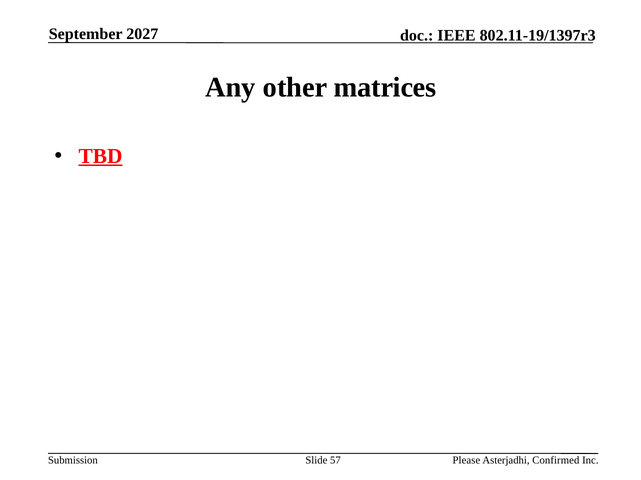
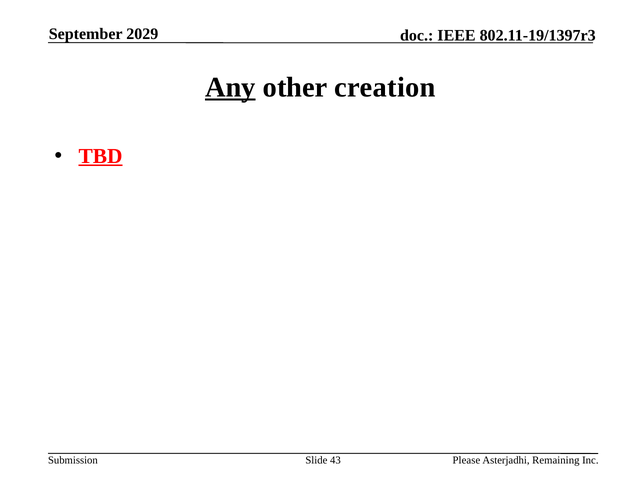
2027: 2027 -> 2029 (142, 34)
Any underline: none -> present (230, 87)
matrices: matrices -> creation (385, 87)
57: 57 -> 43 (335, 461)
Confirmed: Confirmed -> Remaining (556, 461)
